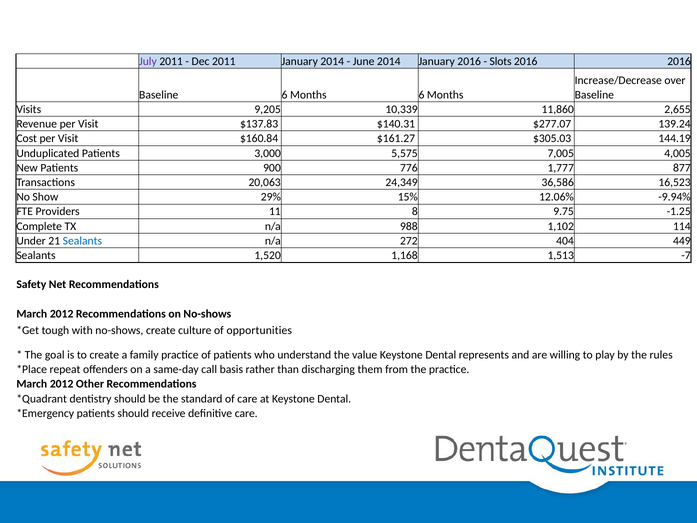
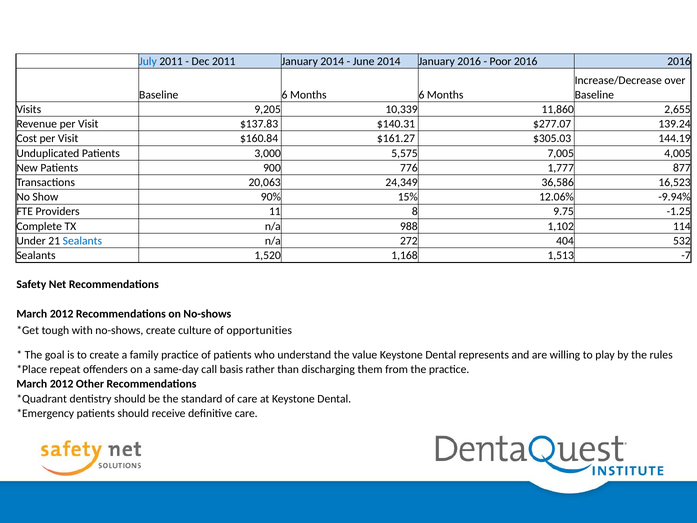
July colour: purple -> blue (148, 61)
Slots: Slots -> Poor (501, 61)
29%: 29% -> 90% (271, 197)
449: 449 -> 532 (682, 241)
